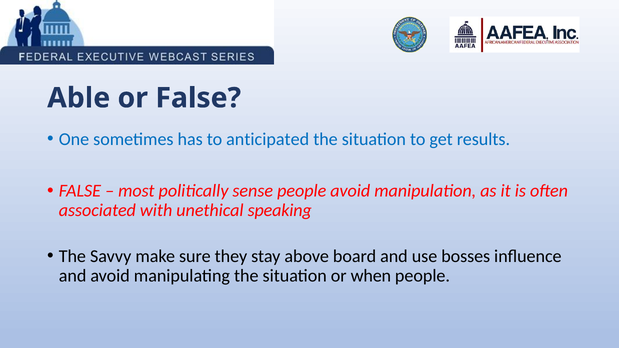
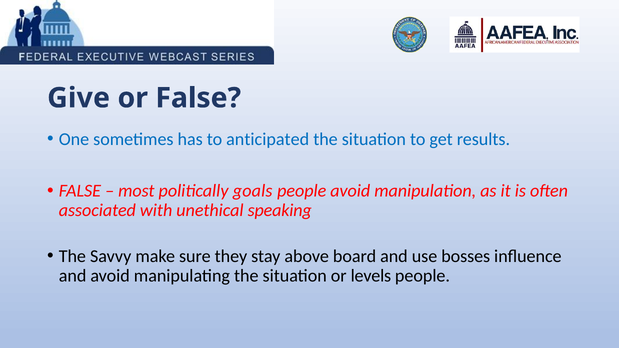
Able: Able -> Give (79, 98)
sense: sense -> goals (253, 191)
when: when -> levels (371, 276)
